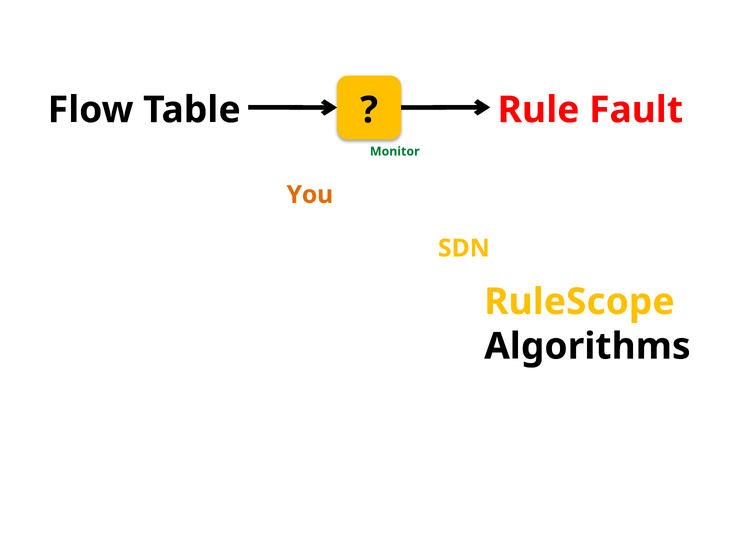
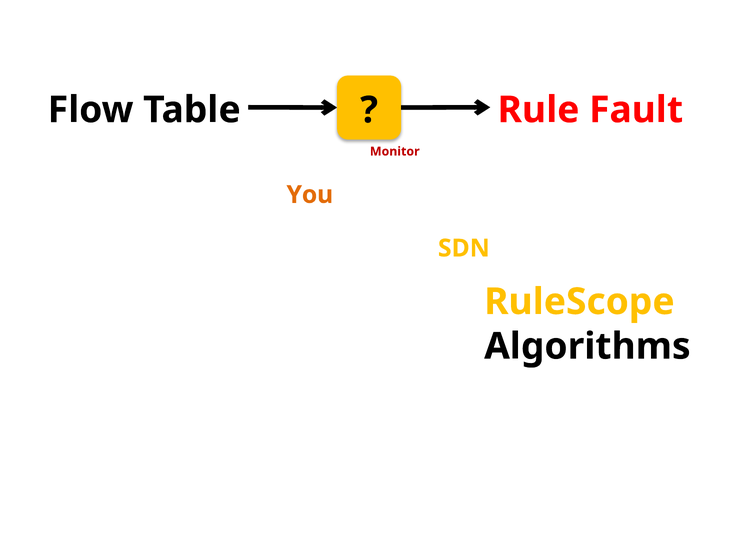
Monitor colour: green -> red (395, 151)
